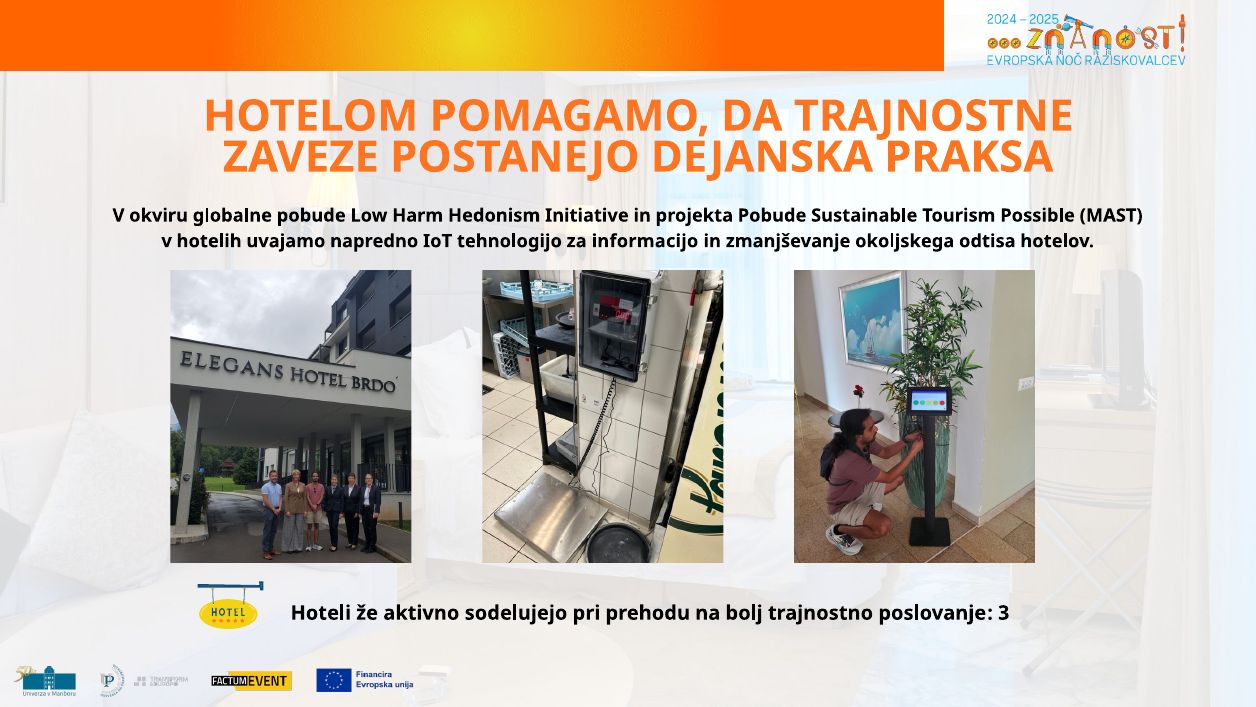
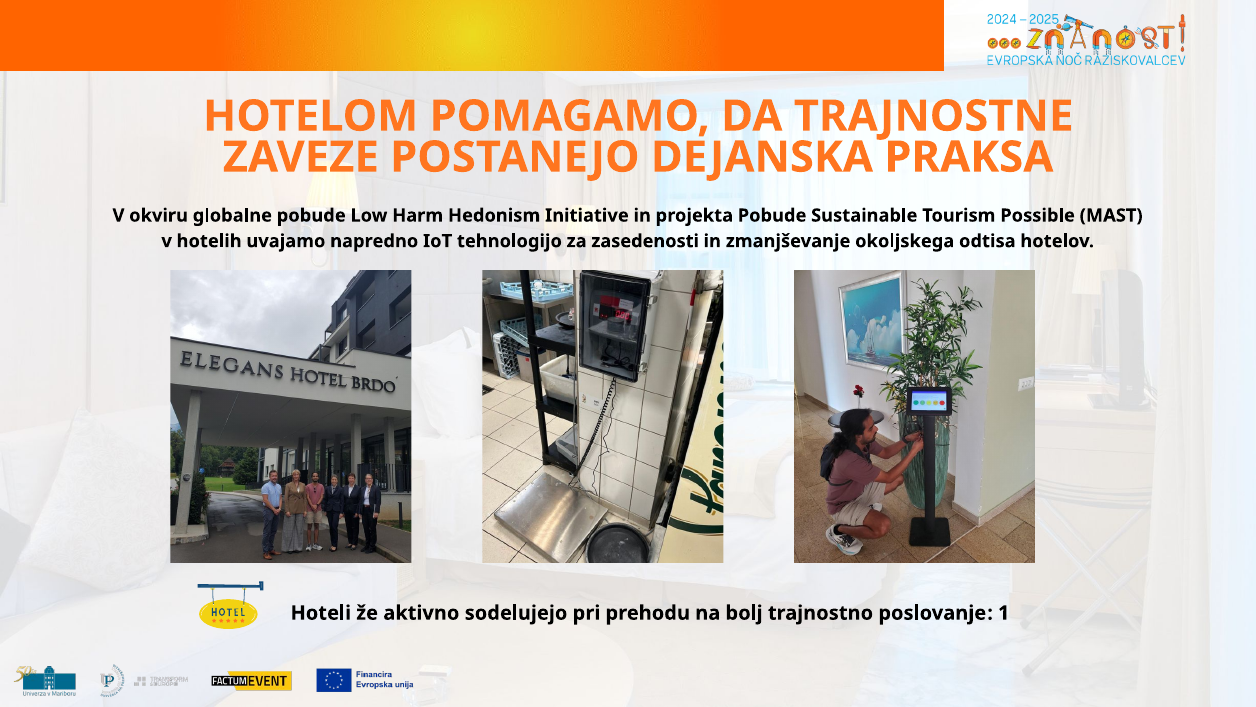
informacijo: informacijo -> zasedenosti (645, 241)
3: 3 -> 1 (1004, 613)
